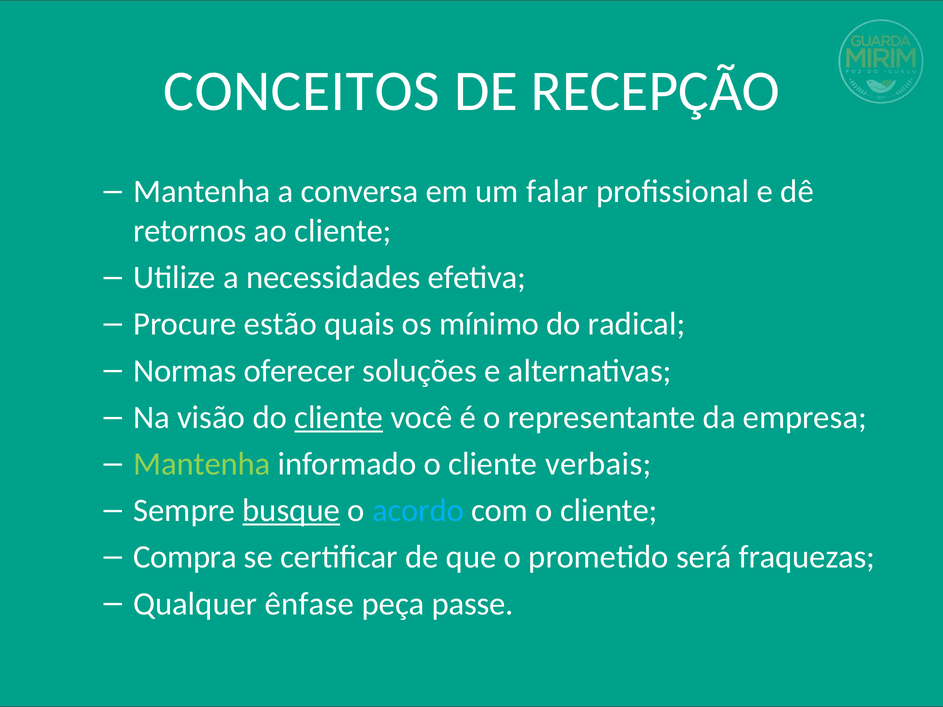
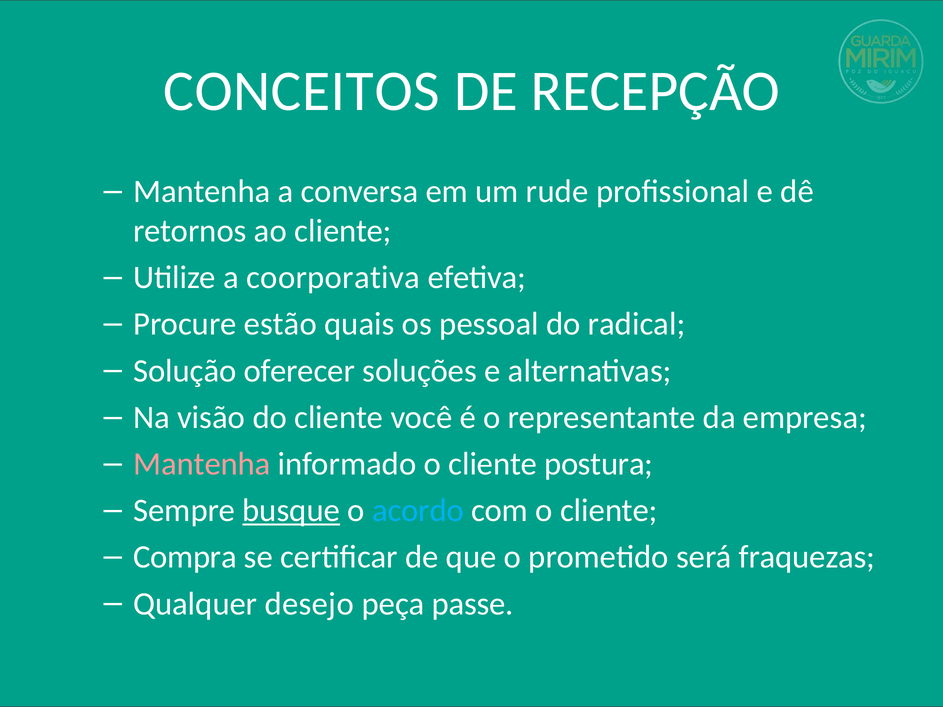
falar: falar -> rude (557, 192)
necessidades: necessidades -> coorporativa (333, 278)
mínimo: mínimo -> pessoal (489, 324)
Normas: Normas -> Solução (185, 371)
cliente underline: present -> none (339, 417)
Mantenha colour: light green -> pink (202, 464)
verbais: verbais -> postura (599, 464)
ênfase: ênfase -> desejo (309, 604)
